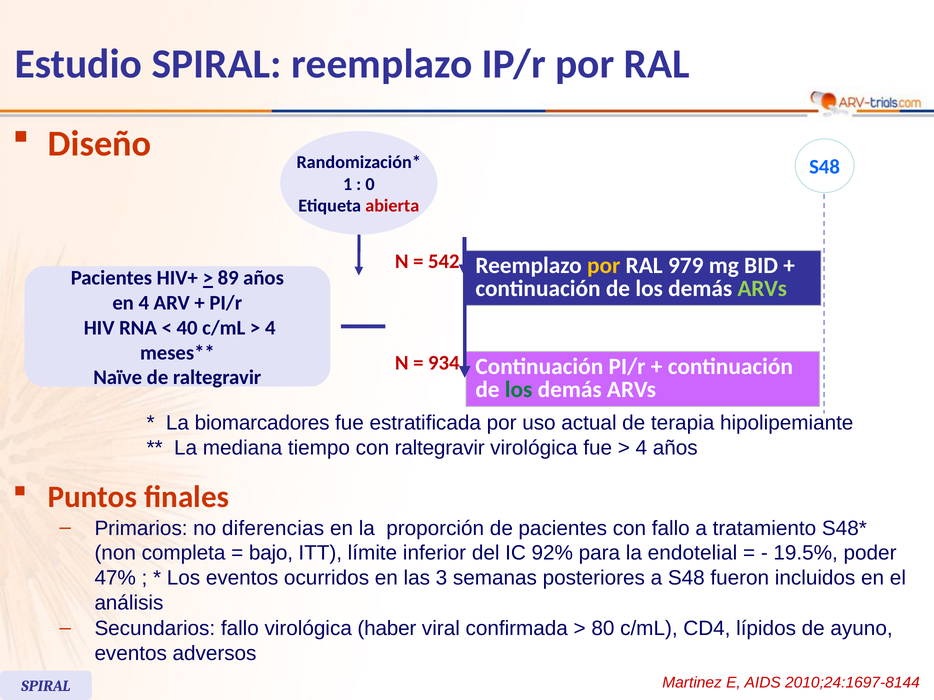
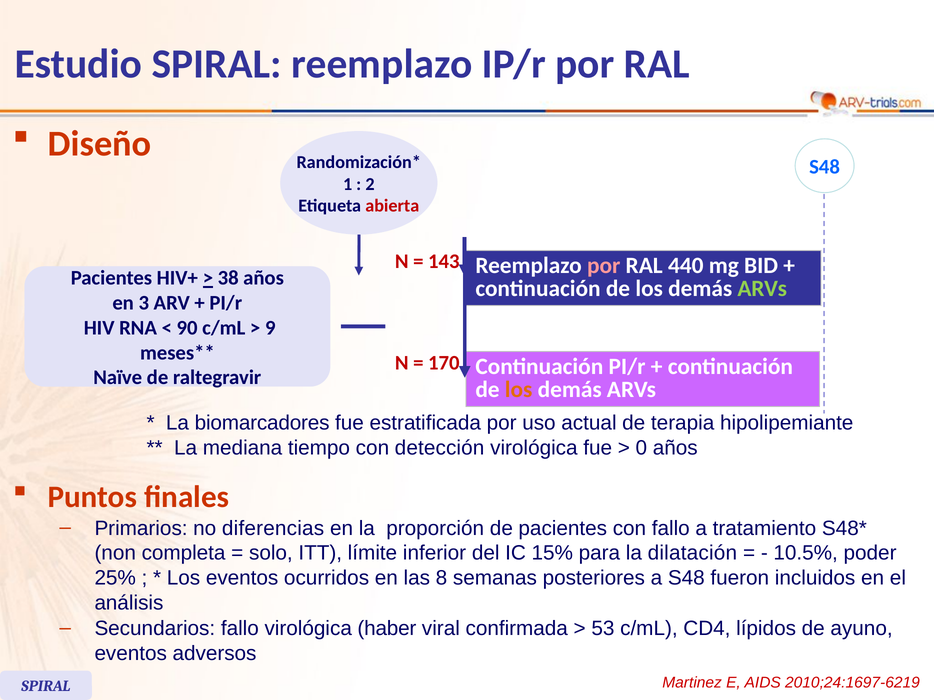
0: 0 -> 2 (370, 184)
542: 542 -> 143 (444, 262)
por colour: yellow -> pink (604, 266)
979: 979 -> 440 (686, 266)
89: 89 -> 38 (228, 278)
en 4: 4 -> 3 (144, 303)
40: 40 -> 90 (187, 328)
4: 4 -> 9 (270, 328)
934: 934 -> 170 (444, 363)
los colour: green -> orange (519, 390)
con raltegravir: raltegravir -> detección (440, 448)
4: 4 -> 0 (641, 448)
bajo: bajo -> solo (271, 553)
92%: 92% -> 15% (552, 553)
endotelial: endotelial -> dilatación (692, 553)
19.5%: 19.5% -> 10.5% (806, 553)
47%: 47% -> 25% (115, 578)
3: 3 -> 8 (441, 578)
80: 80 -> 53 (603, 629)
2010;24:1697-8144: 2010;24:1697-8144 -> 2010;24:1697-6219 (852, 683)
